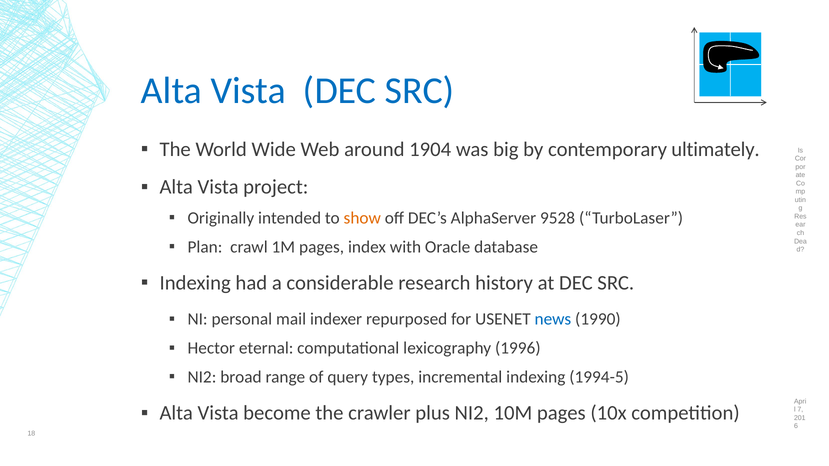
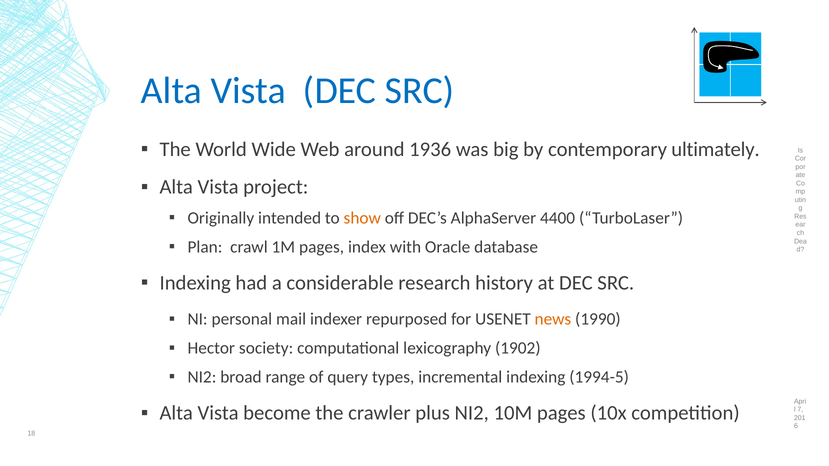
1904: 1904 -> 1936 (430, 149)
9528: 9528 -> 4400 (558, 218)
news colour: blue -> orange (553, 319)
eternal: eternal -> society (266, 348)
1996: 1996 -> 1902 (518, 348)
